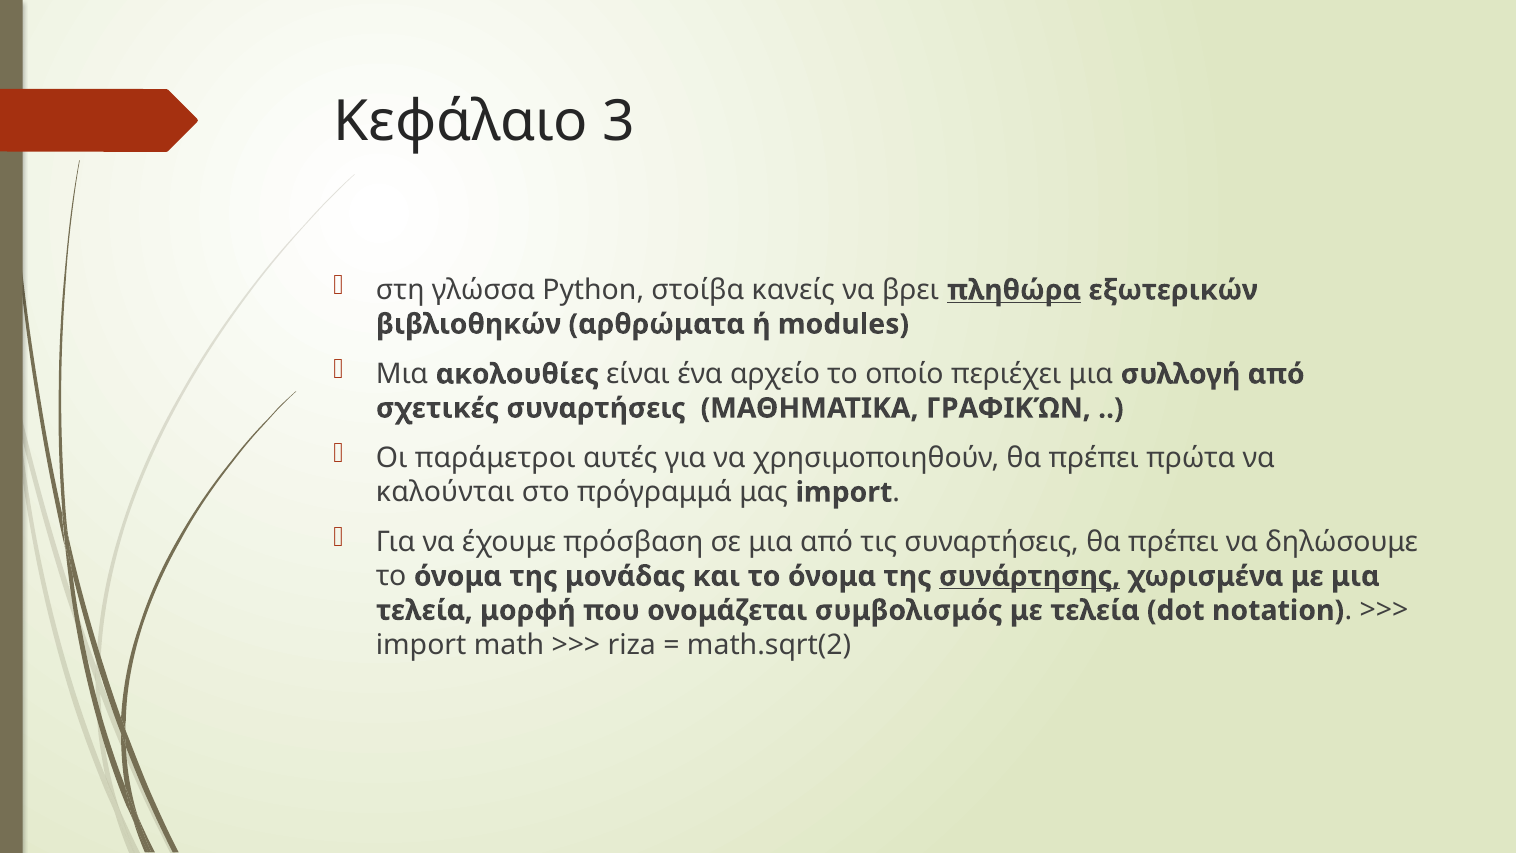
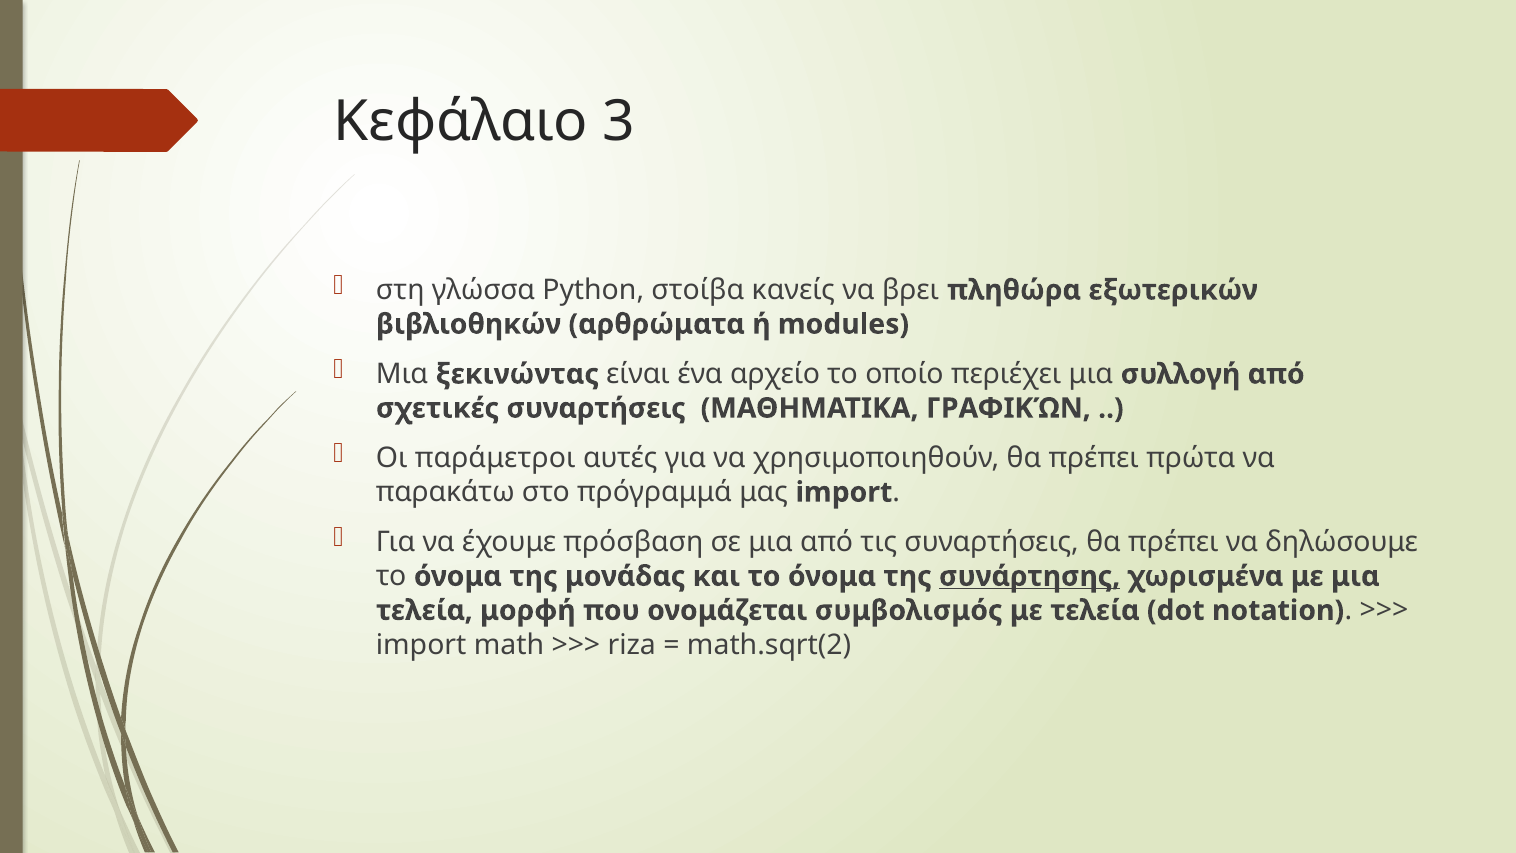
πληθώρα underline: present -> none (1014, 290)
ακολουθίες: ακολουθίες -> ξεκινώντας (517, 374)
καλούνται: καλούνται -> παρακάτω (445, 492)
